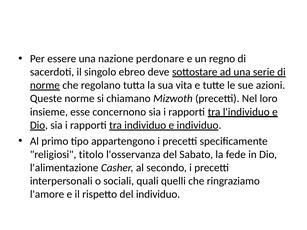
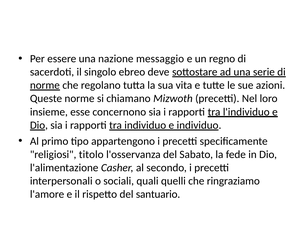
perdonare: perdonare -> messaggio (160, 59)
del individuo: individuo -> santuario (158, 194)
